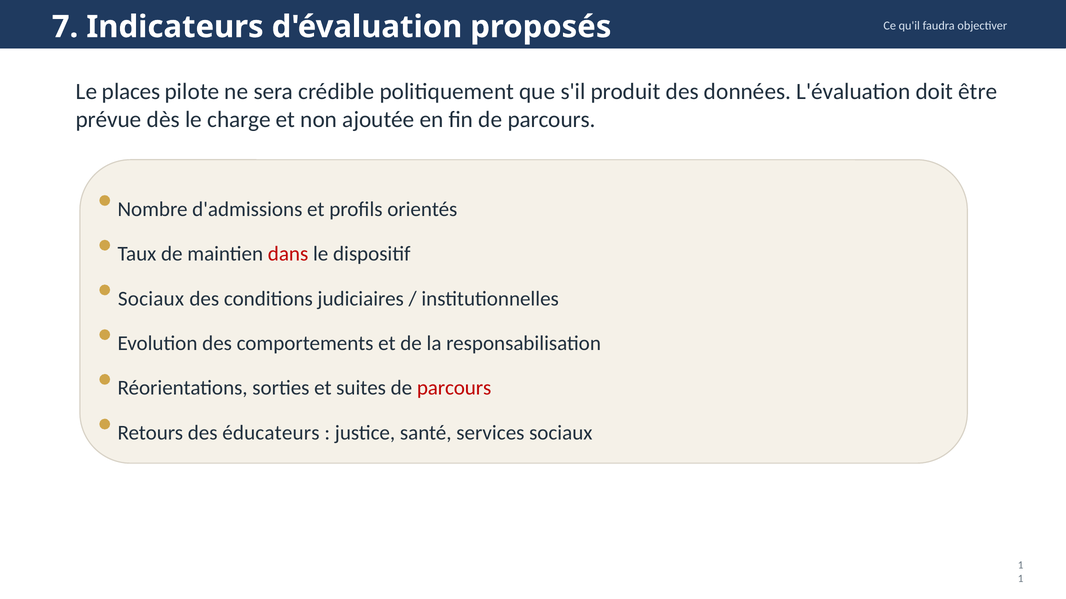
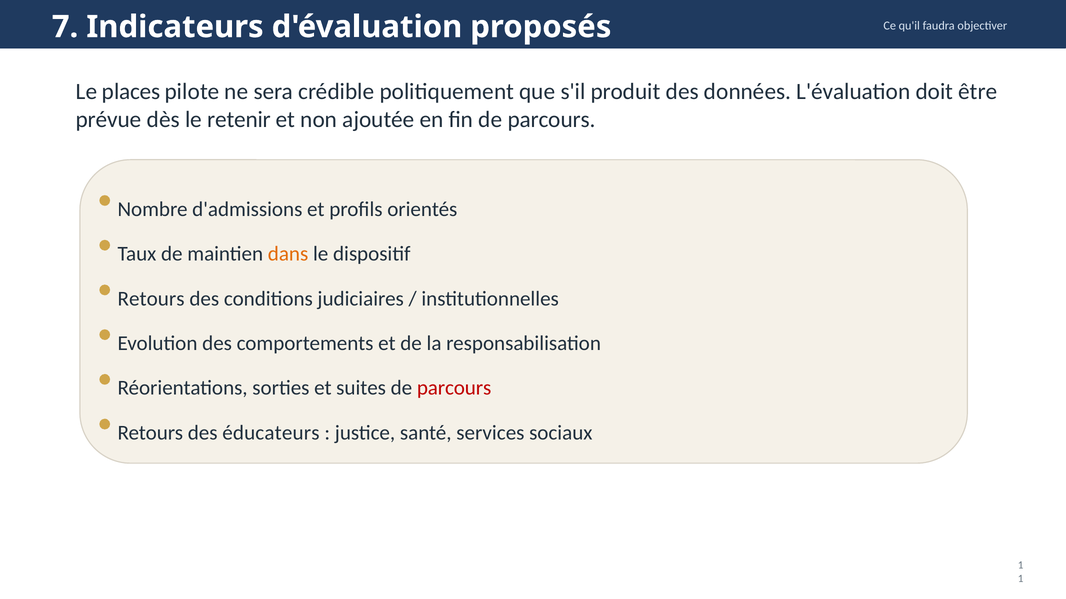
charge: charge -> retenir (239, 120)
dans colour: red -> orange (288, 254)
Sociaux: Sociaux -> Retours (151, 299)
